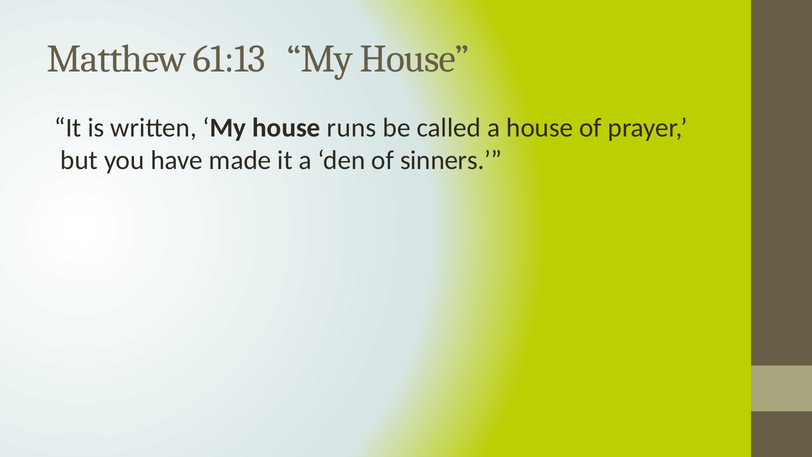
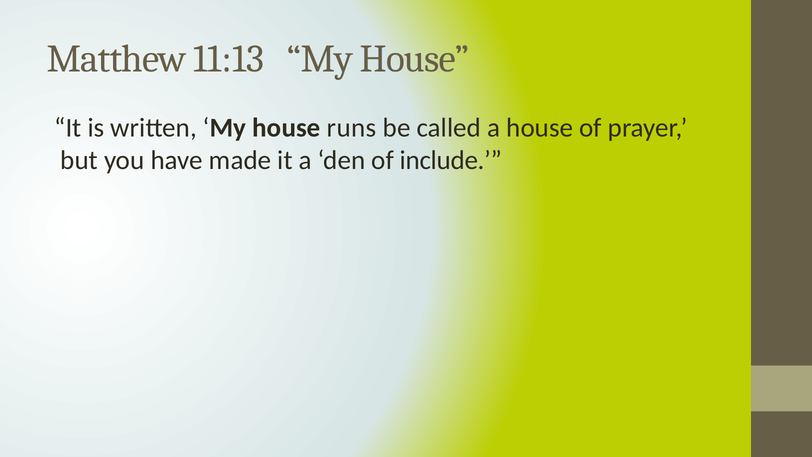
61:13: 61:13 -> 11:13 (229, 59)
sinners: sinners -> include (451, 160)
